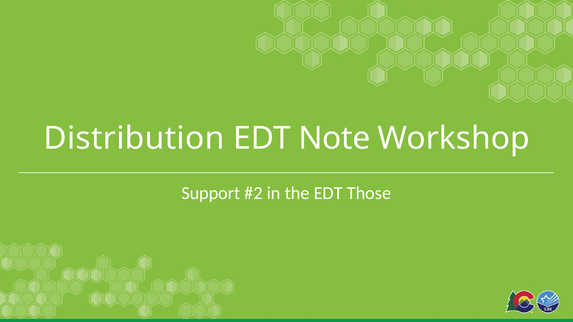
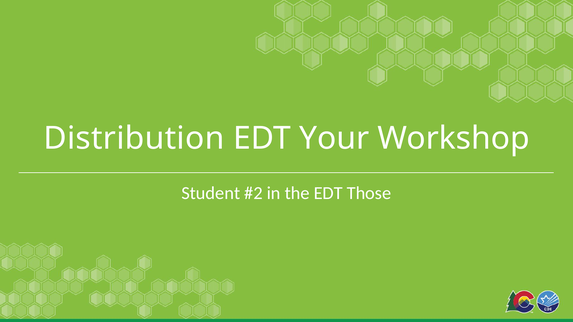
Note: Note -> Your (334, 139)
Support: Support -> Student (211, 193)
